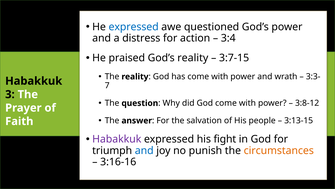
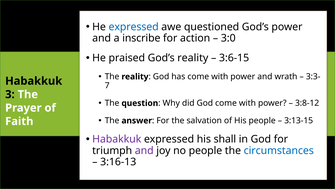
distress: distress -> inscribe (141, 38)
3:4: 3:4 -> 3:0 (228, 38)
3:7-15: 3:7-15 -> 3:6-15 (234, 58)
fight: fight -> shall (225, 139)
and colour: blue -> purple (144, 150)
no punish: punish -> people (205, 150)
circumstances colour: orange -> blue (279, 150)
3:16-16: 3:16-16 -> 3:16-13 (118, 161)
